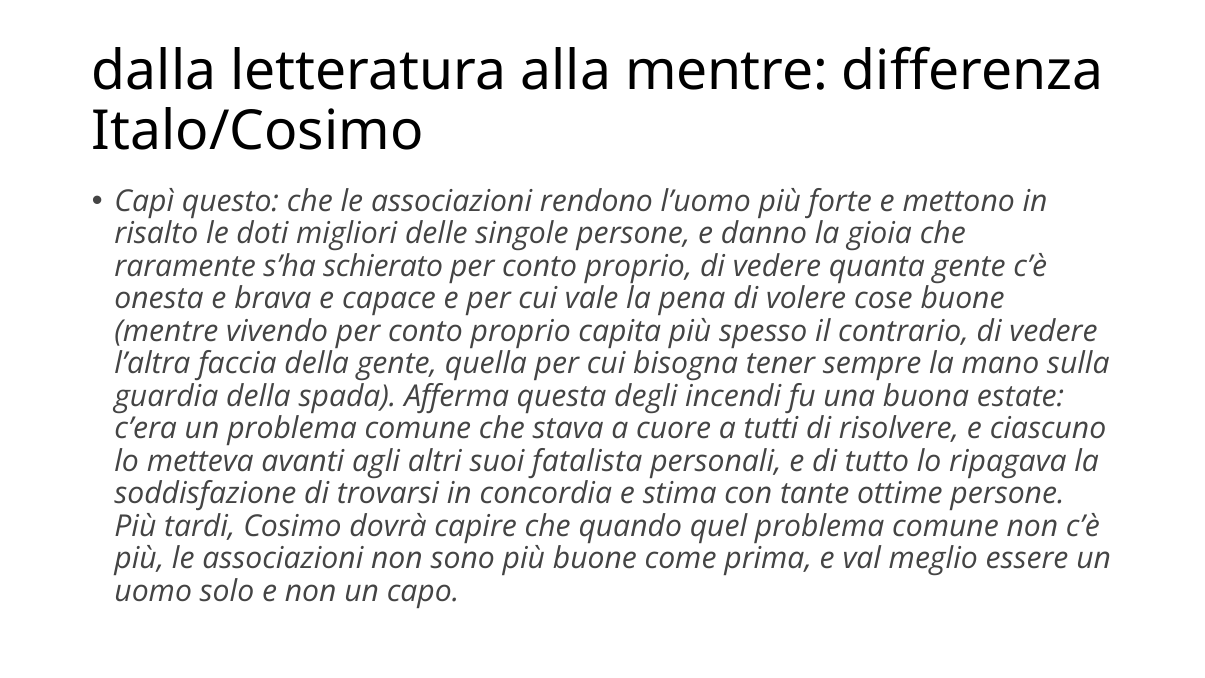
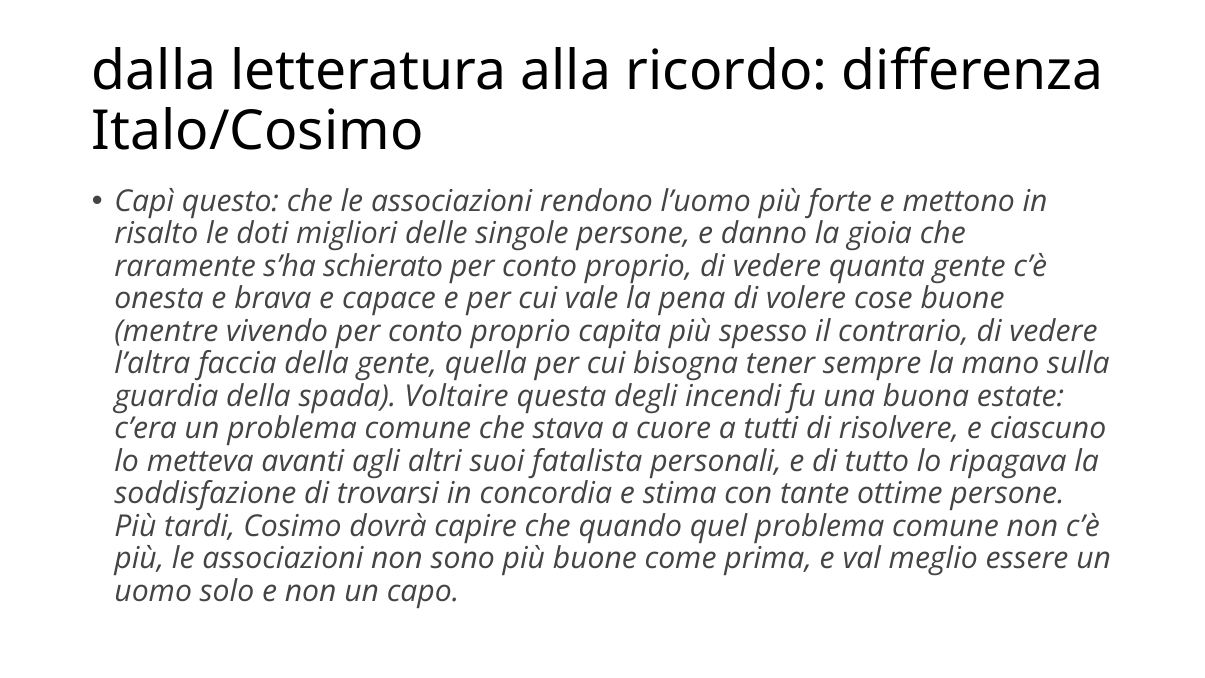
alla mentre: mentre -> ricordo (726, 71)
Afferma: Afferma -> Voltaire (456, 396)
